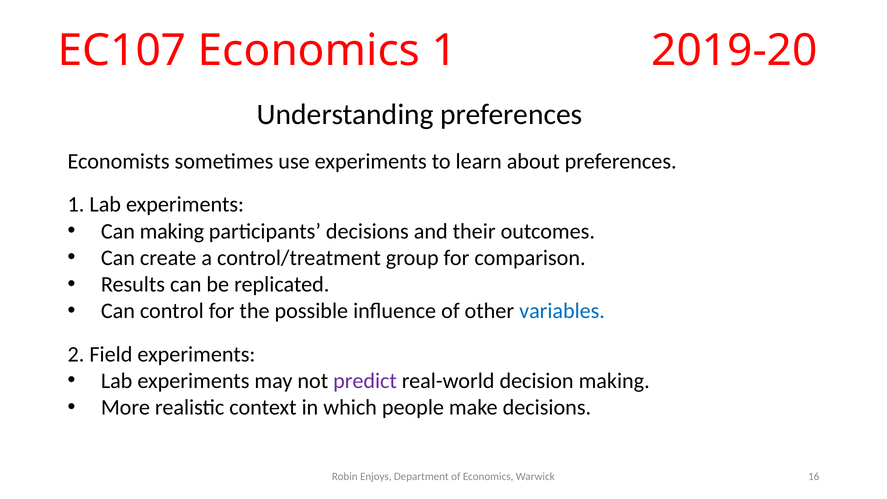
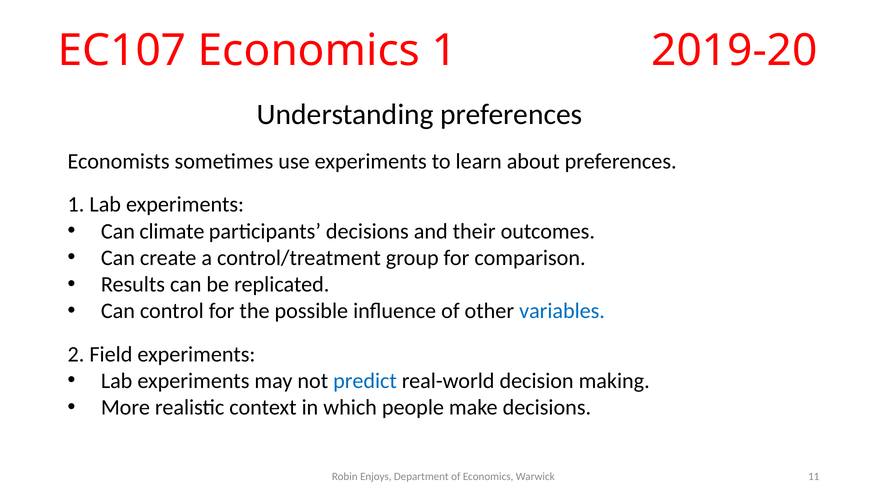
Can making: making -> climate (172, 231)
predict colour: purple -> blue (365, 381)
16: 16 -> 11 (814, 476)
